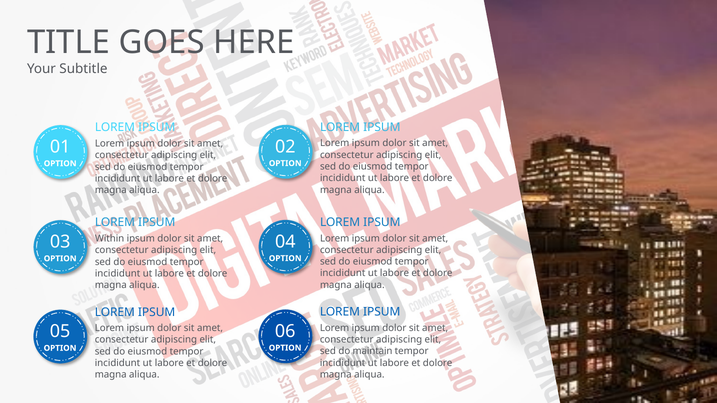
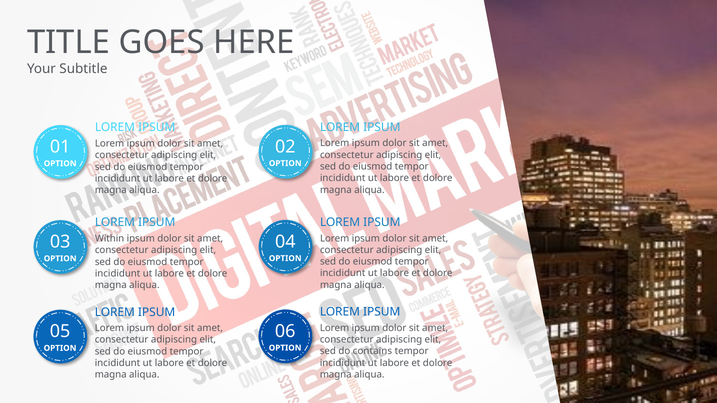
maintain: maintain -> contains (372, 351)
